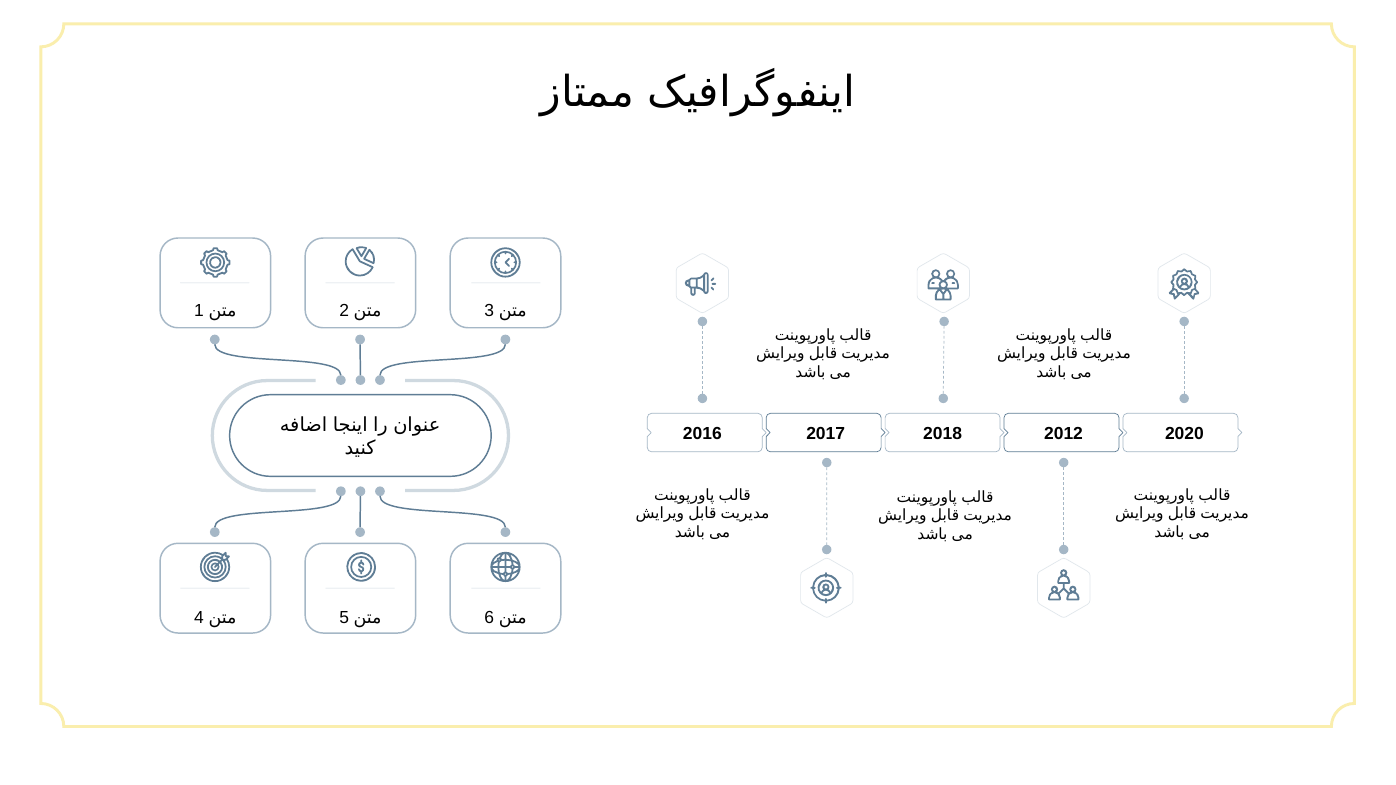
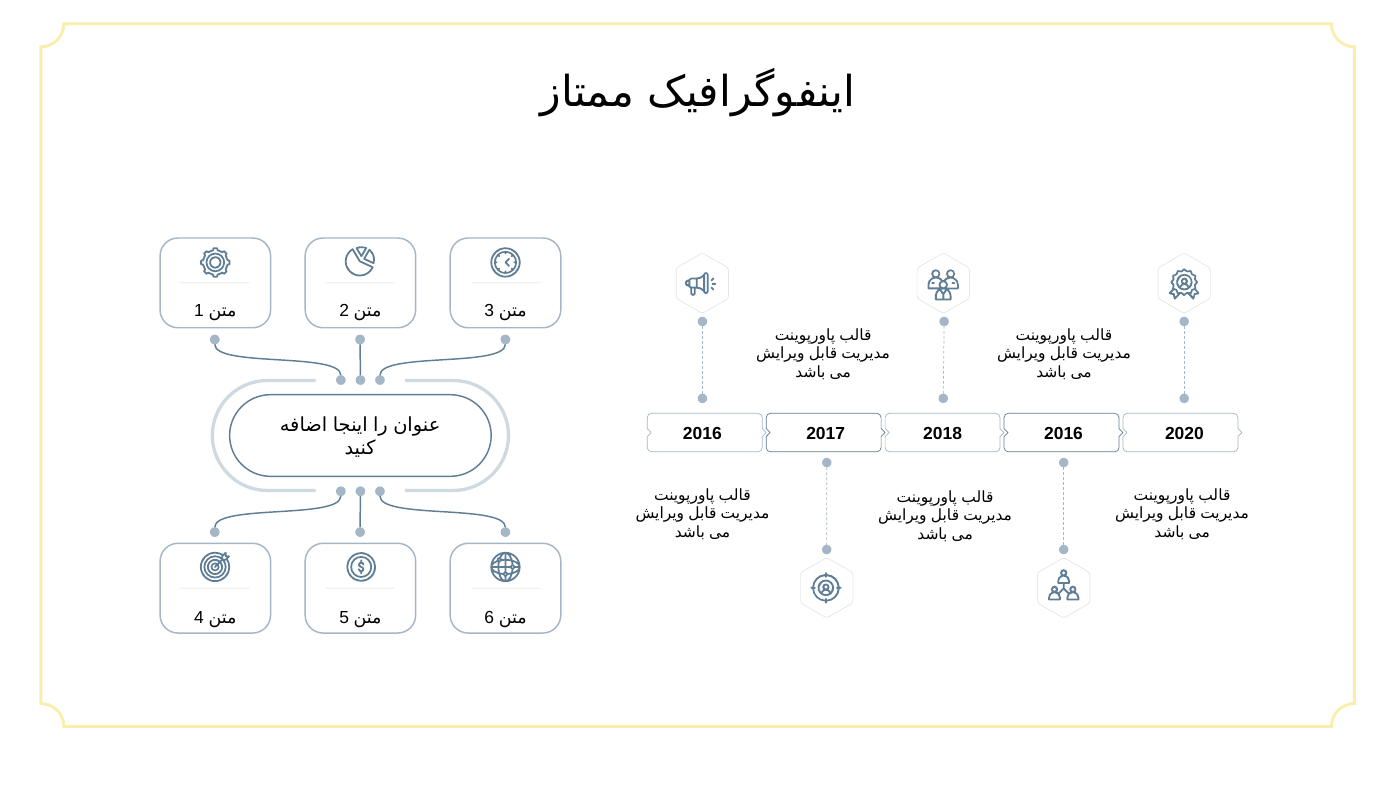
2018 2012: 2012 -> 2016 (1064, 434)
